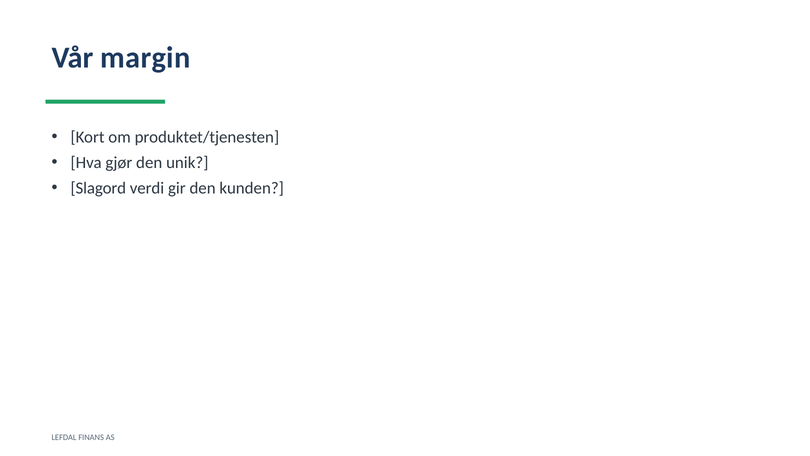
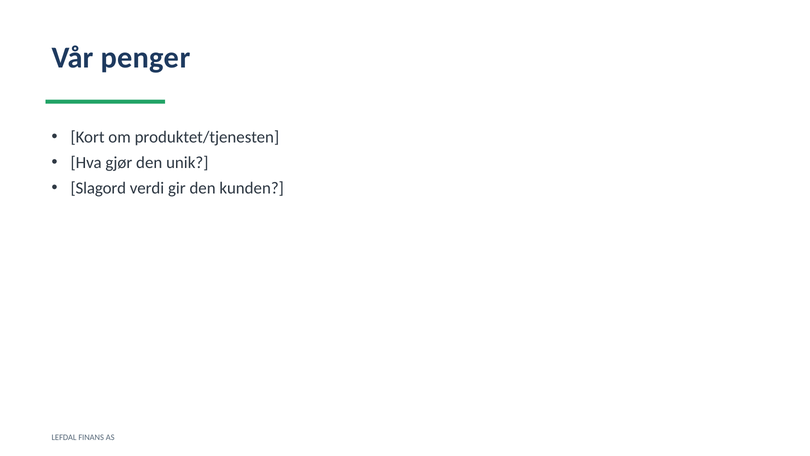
margin: margin -> penger (145, 58)
